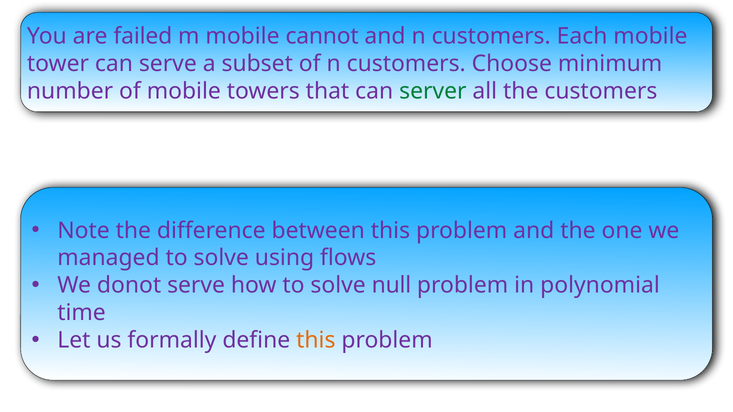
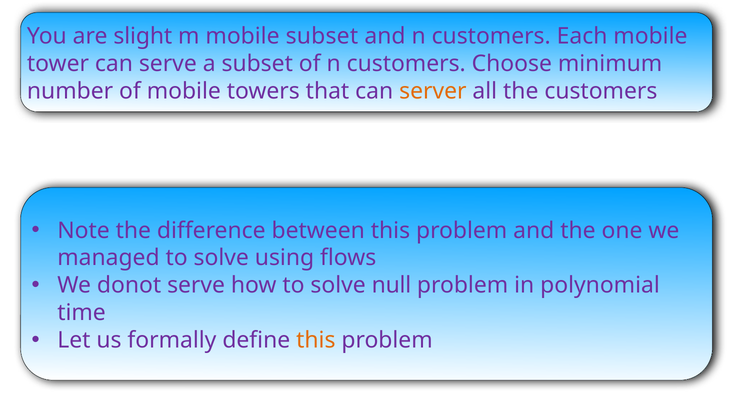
failed: failed -> slight (143, 36)
mobile cannot: cannot -> subset (322, 36)
server colour: green -> orange (433, 91)
